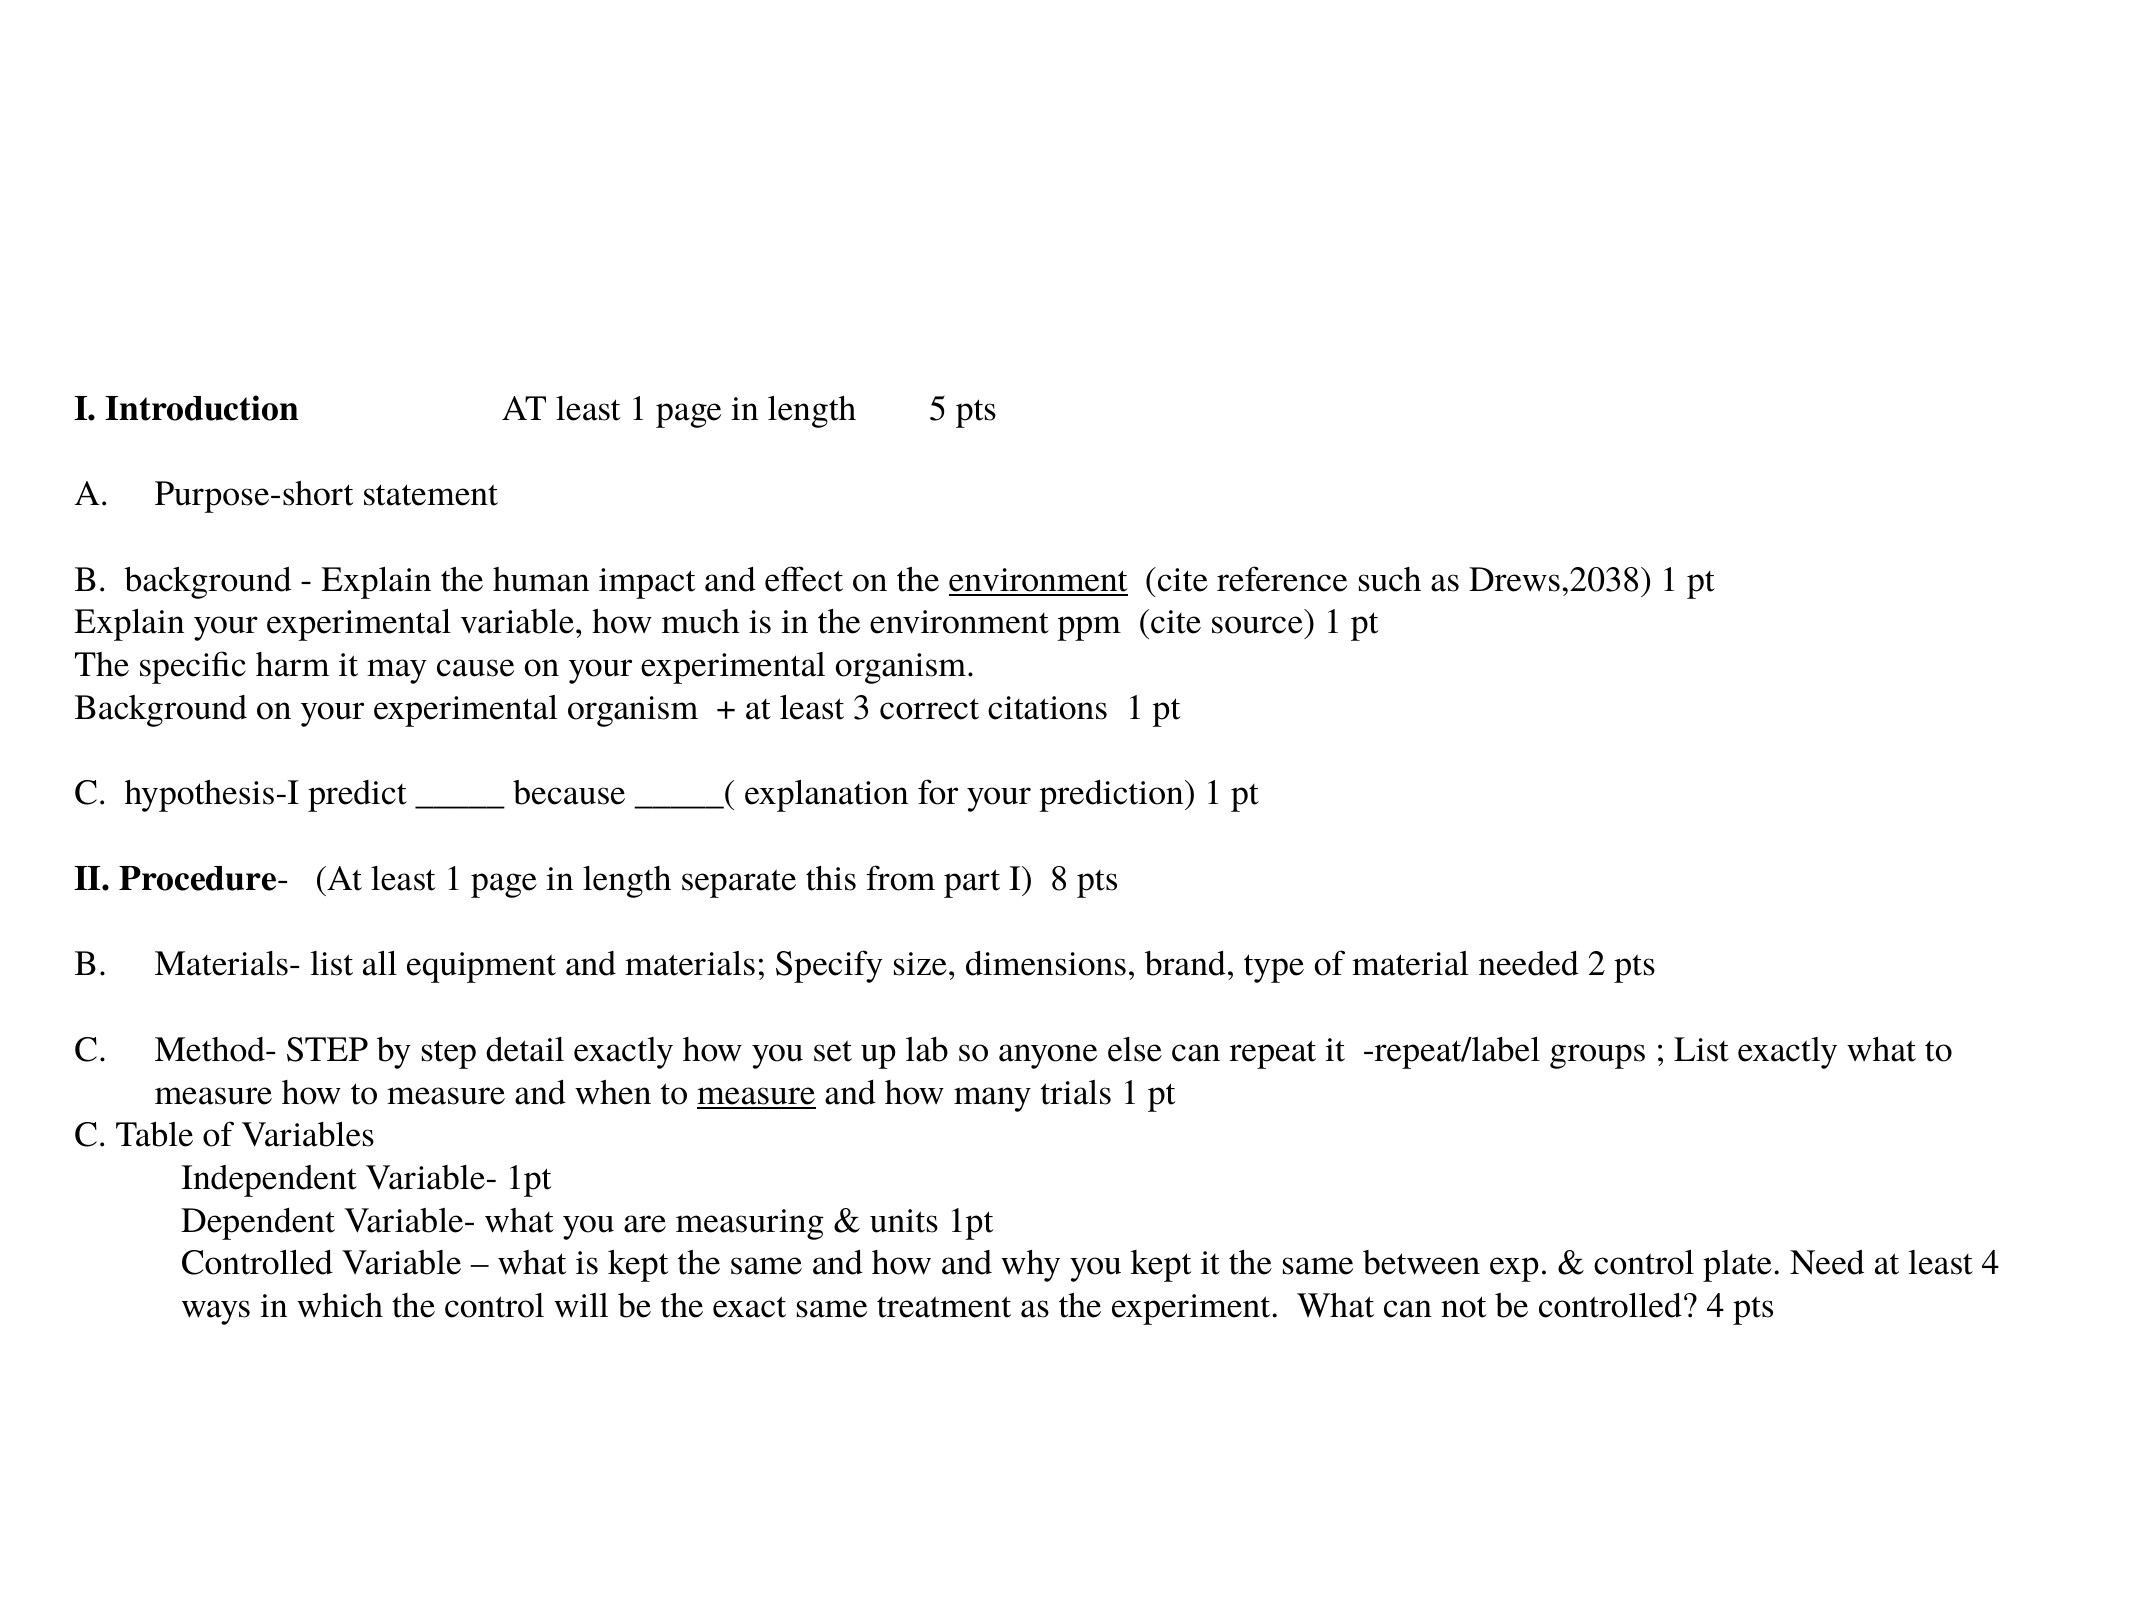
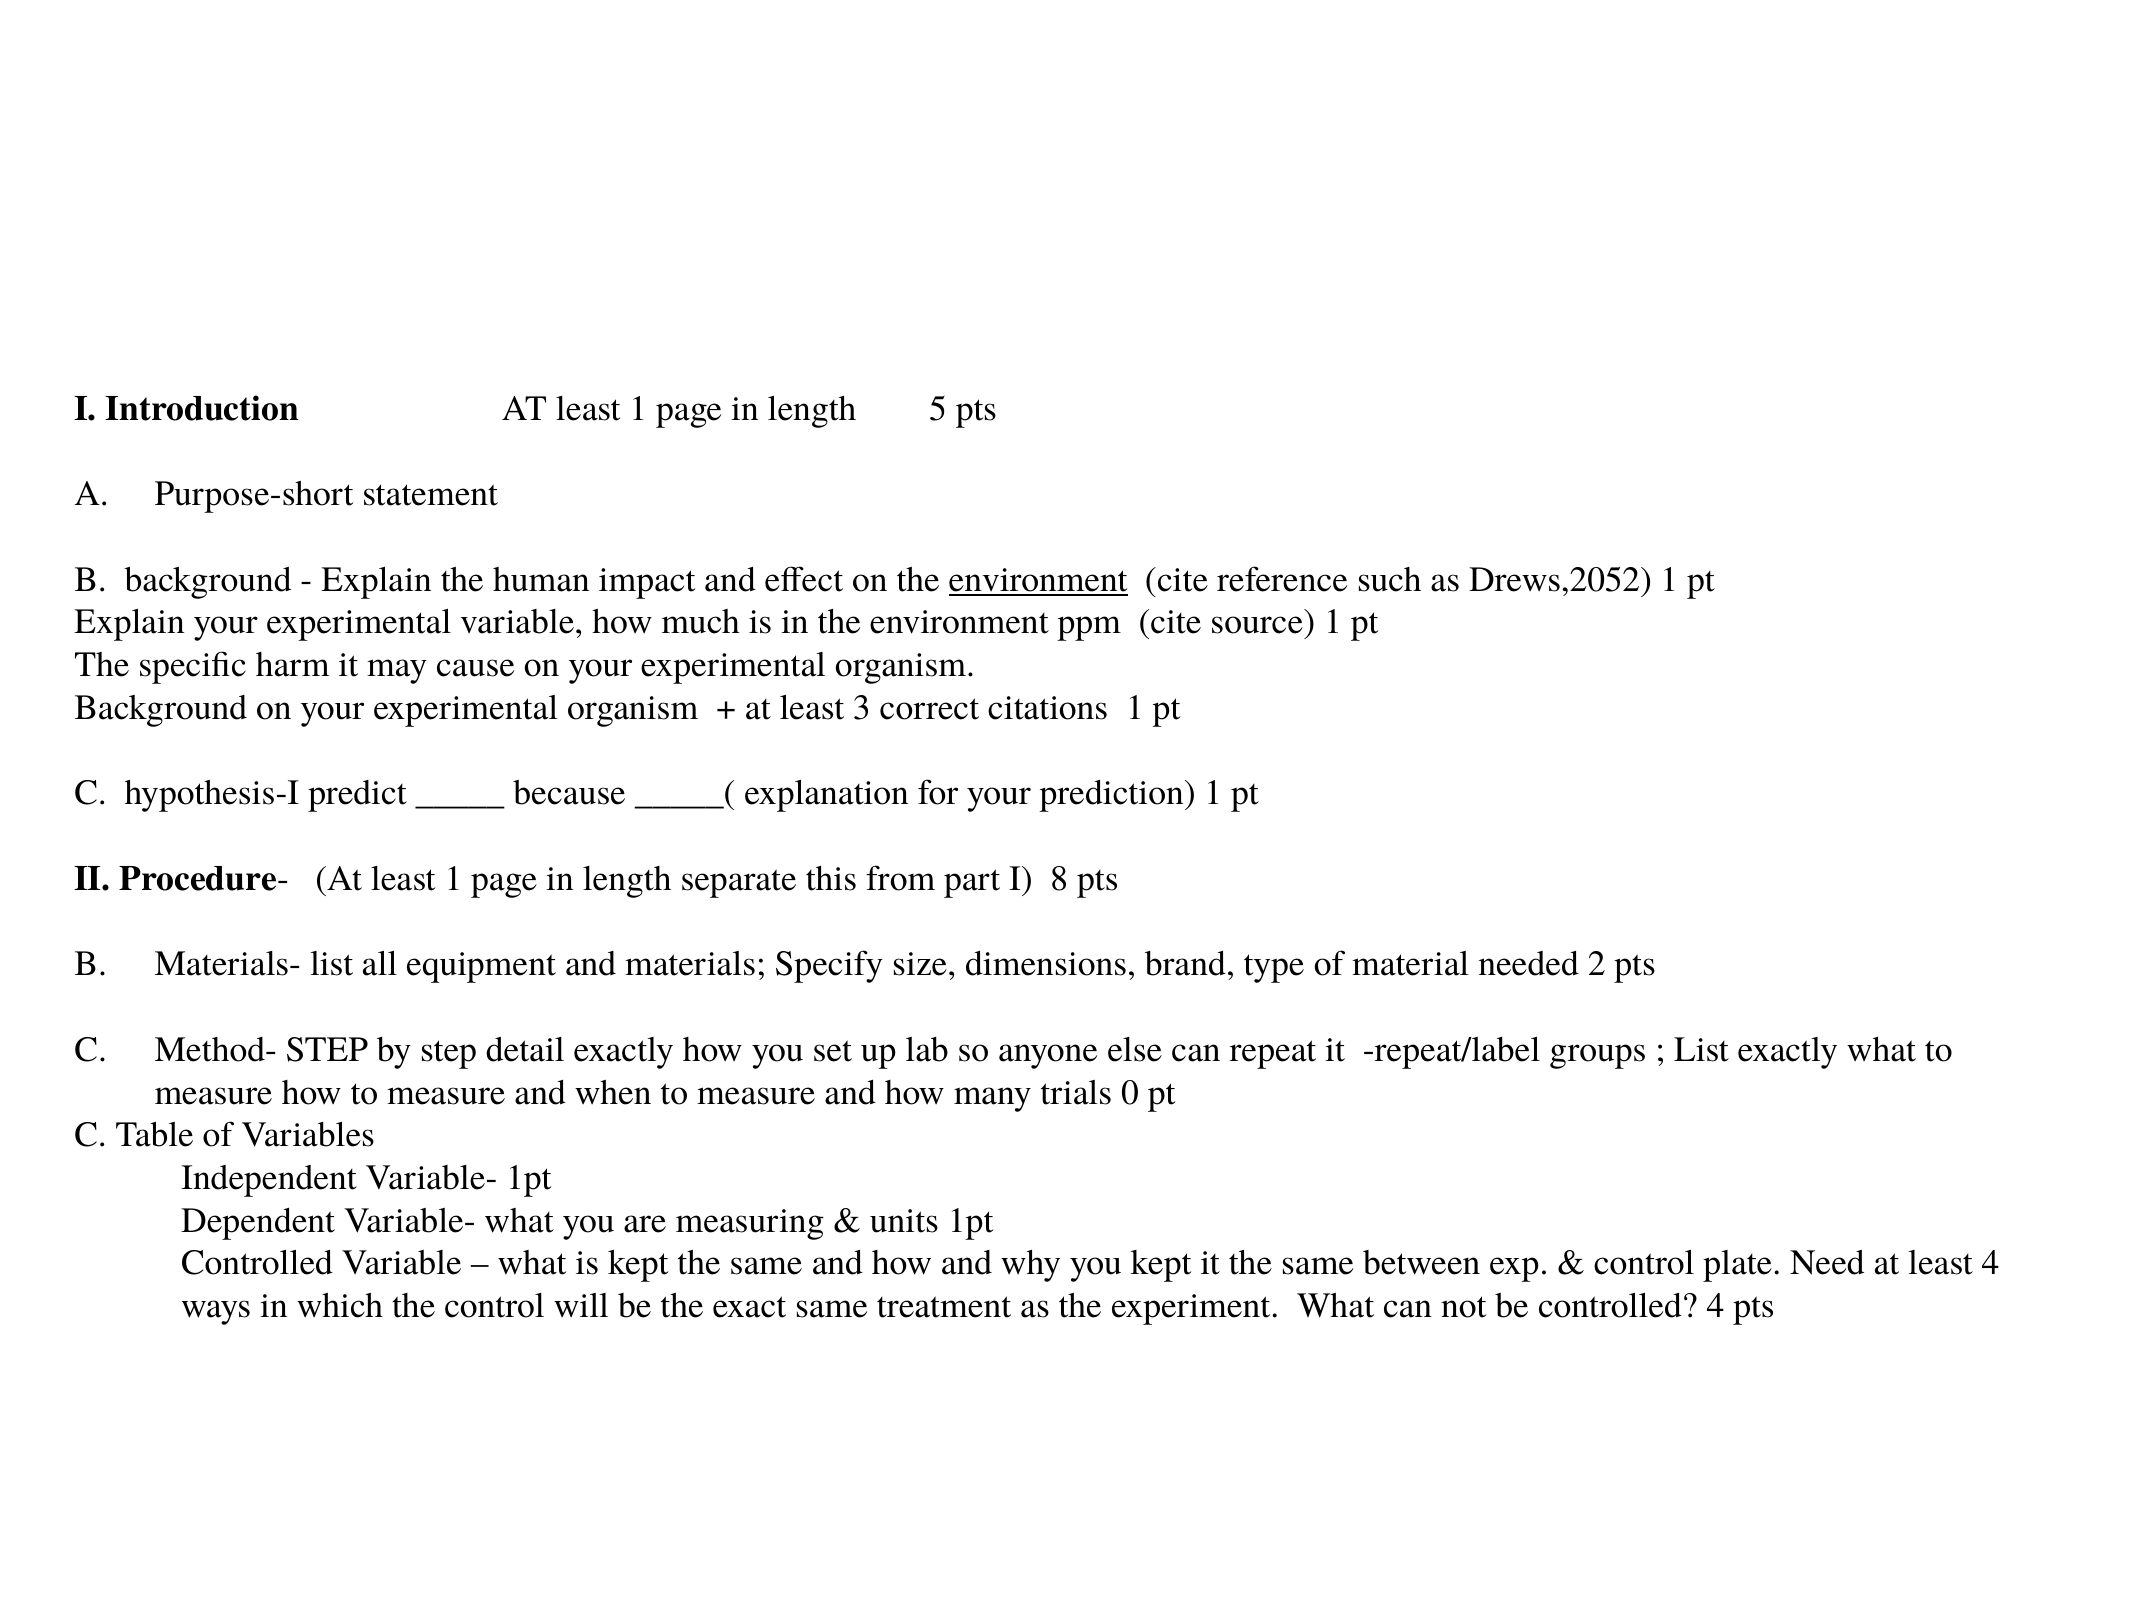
Drews,2038: Drews,2038 -> Drews,2052 (1561, 579)
measure underline: present -> none (756, 1092)
trials 1: 1 -> 0 (1130, 1092)
